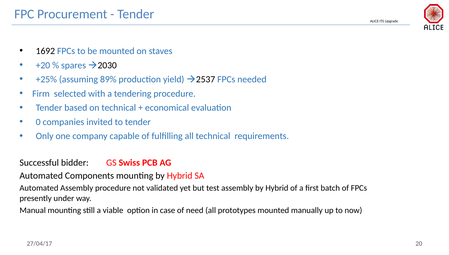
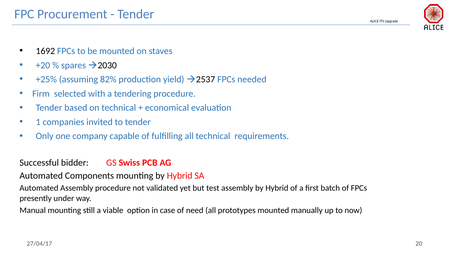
89%: 89% -> 82% (108, 80)
0: 0 -> 1 (38, 122)
